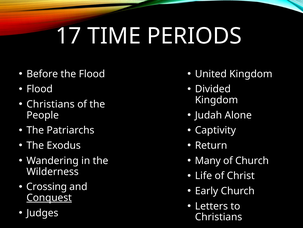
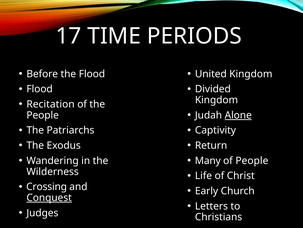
Christians: Christians -> Recitation (51, 104)
Alone underline: none -> present (238, 115)
of Church: Church -> People (252, 160)
